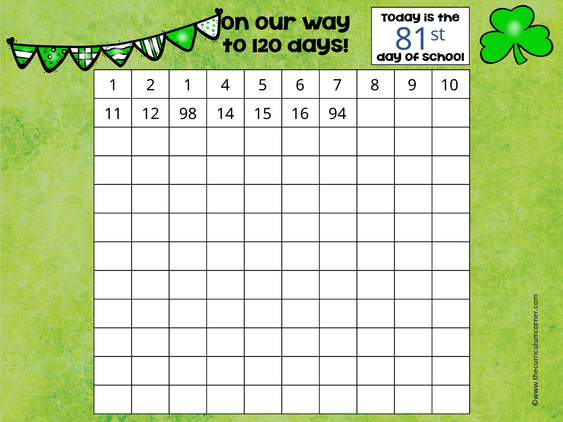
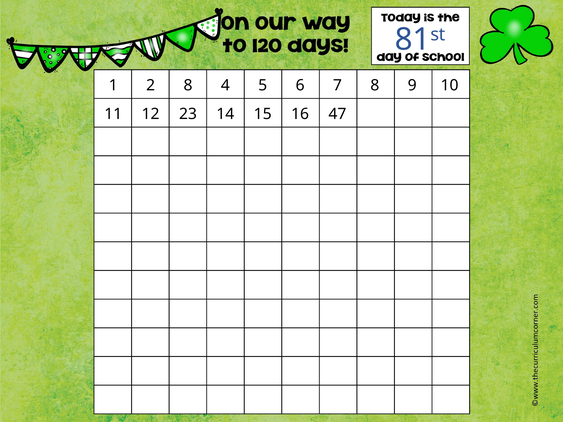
2 1: 1 -> 8 (188, 85)
98: 98 -> 23 (188, 114)
94: 94 -> 47 (337, 114)
